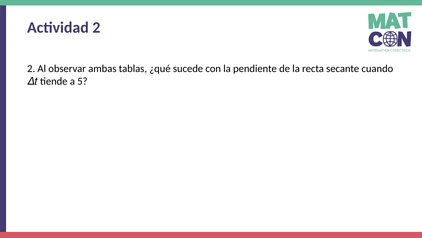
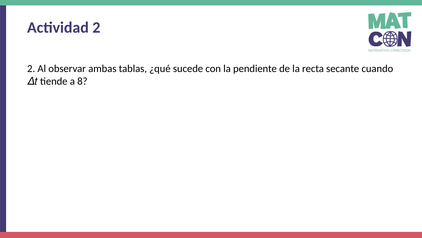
5: 5 -> 8 (82, 81)
